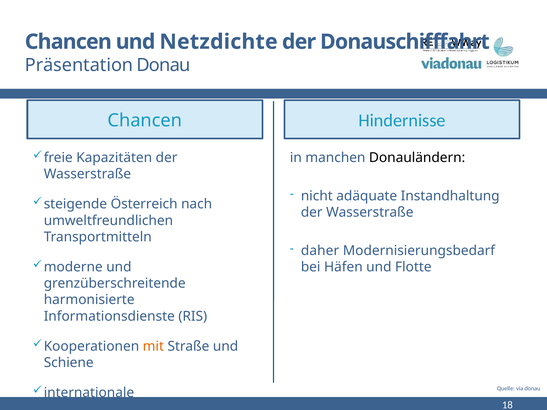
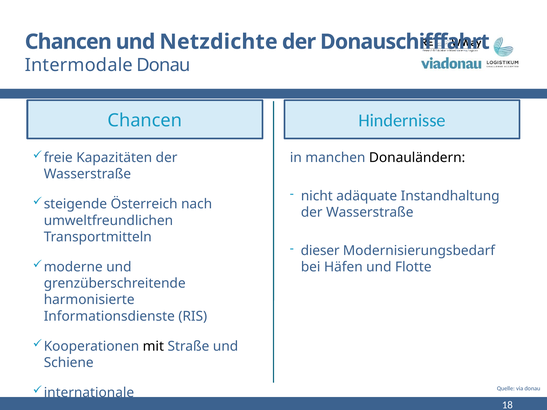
Präsentation: Präsentation -> Intermodale (79, 65)
daher: daher -> dieser (320, 251)
mit colour: orange -> black (153, 346)
